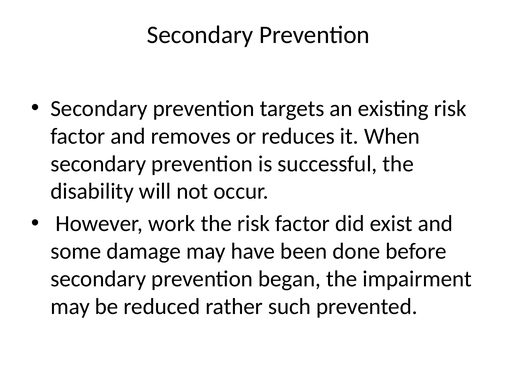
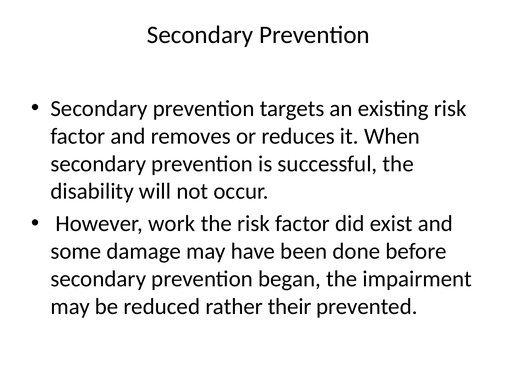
such: such -> their (290, 306)
